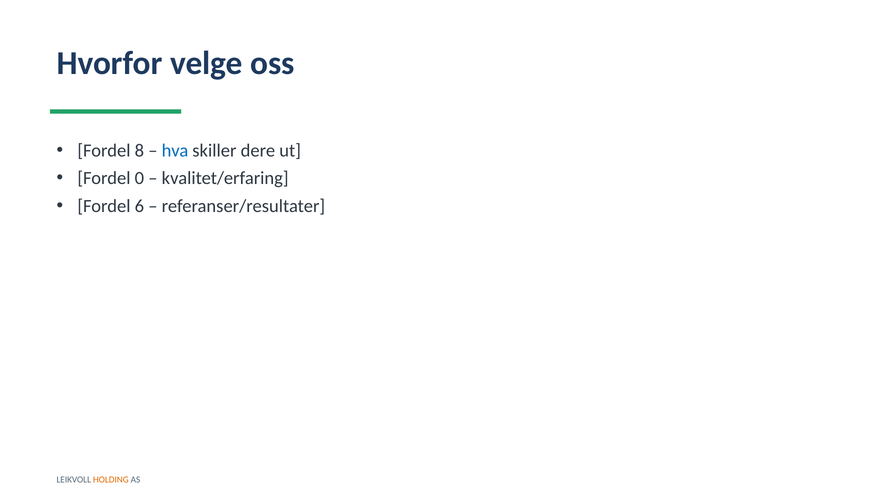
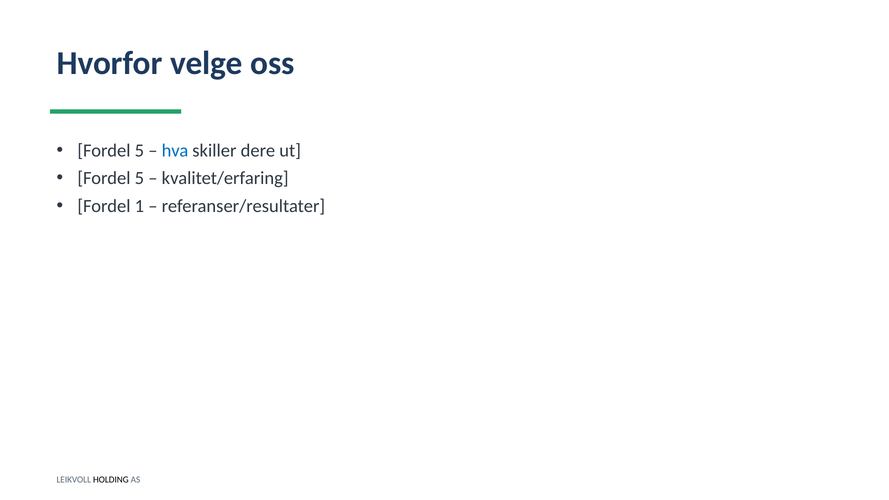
8: 8 -> 5 (139, 151)
0: 0 -> 5 (139, 178)
6: 6 -> 1 (139, 206)
HOLDING colour: orange -> black (111, 480)
